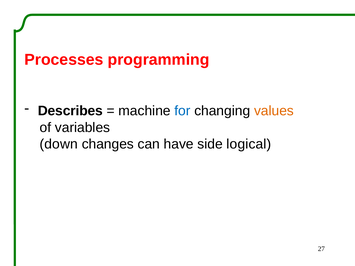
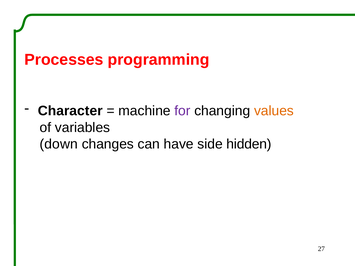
Describes: Describes -> Character (70, 111)
for colour: blue -> purple (182, 111)
logical: logical -> hidden (249, 144)
